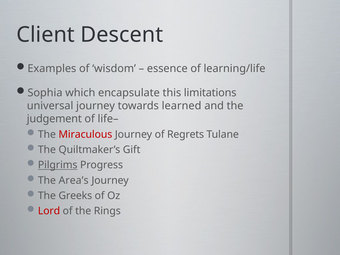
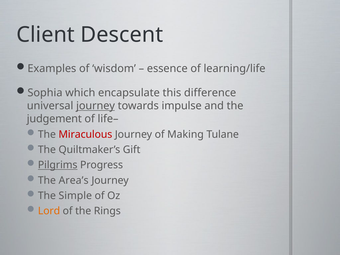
limitations: limitations -> difference (210, 93)
journey underline: none -> present (96, 106)
learned: learned -> impulse (182, 106)
Regrets: Regrets -> Making (185, 134)
Greeks: Greeks -> Simple (75, 196)
Lord colour: red -> orange (49, 211)
